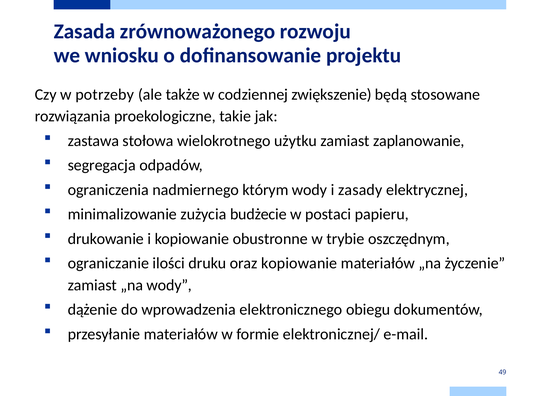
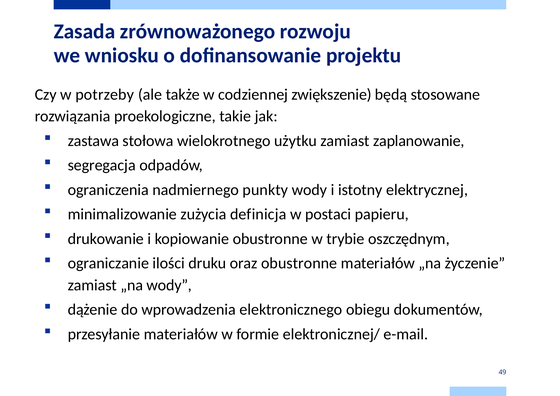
którym: którym -> punkty (265, 190)
zasady: zasady -> istotny (360, 190)
budżecie: budżecie -> definicja (258, 214)
oraz kopiowanie: kopiowanie -> obustronne (299, 263)
